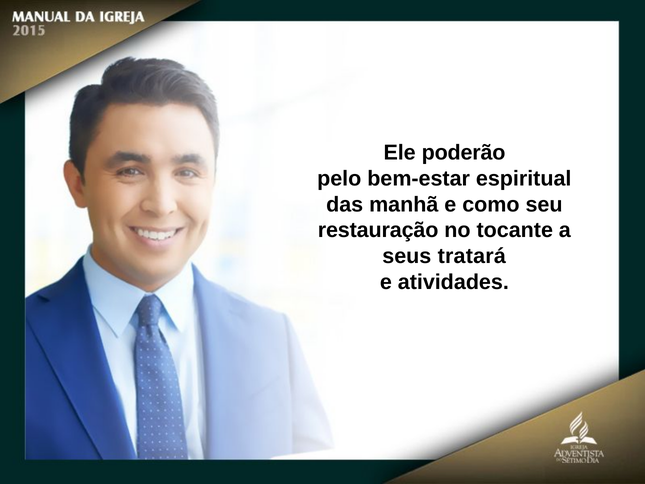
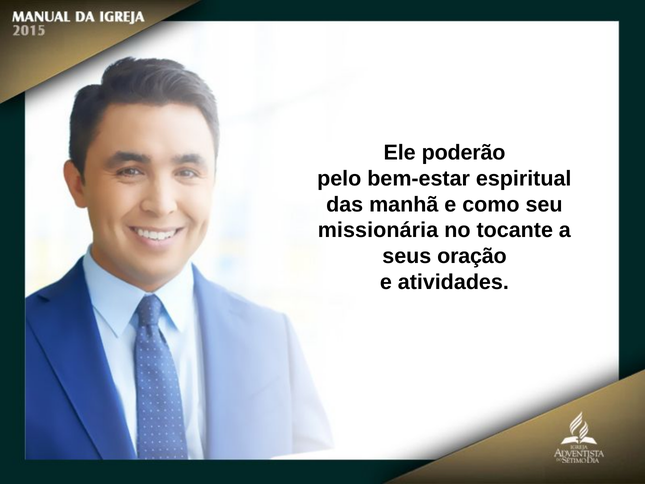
restauração: restauração -> missionária (378, 230)
tratará: tratará -> oração (472, 256)
